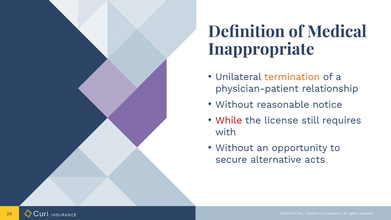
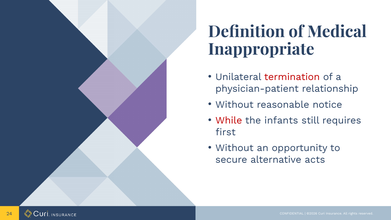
termination colour: orange -> red (292, 77)
license: license -> infants (281, 120)
with: with -> first (226, 132)
